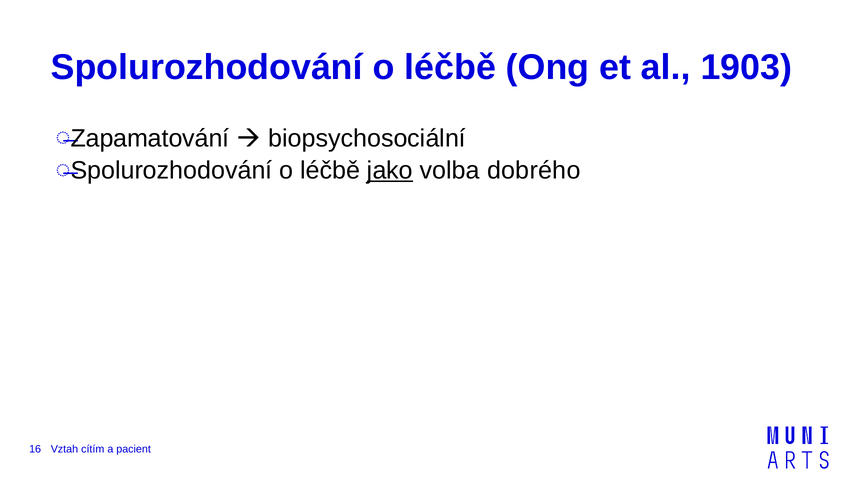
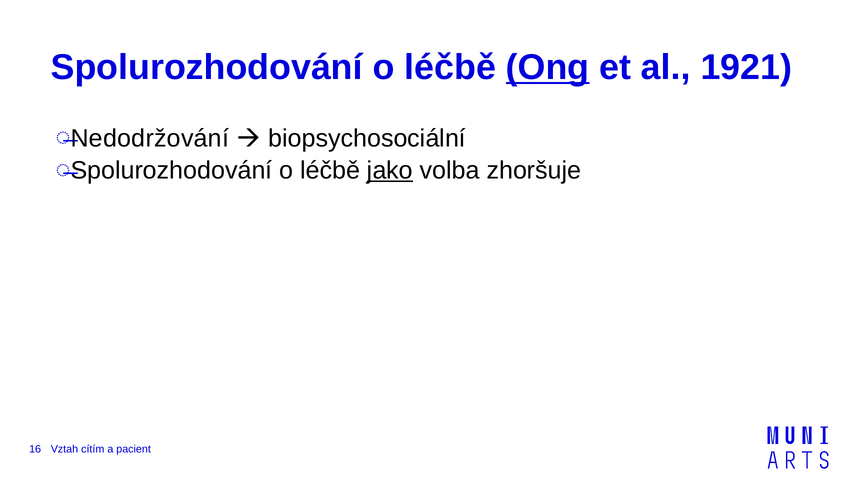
Ong underline: none -> present (548, 68)
1903: 1903 -> 1921 (746, 68)
Zapamatování: Zapamatování -> Nedodržování (150, 138)
dobrého: dobrého -> zhoršuje (534, 171)
